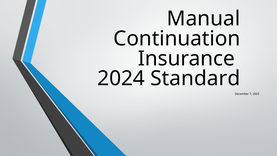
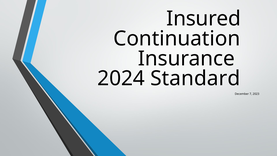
Manual: Manual -> Insured (204, 19)
